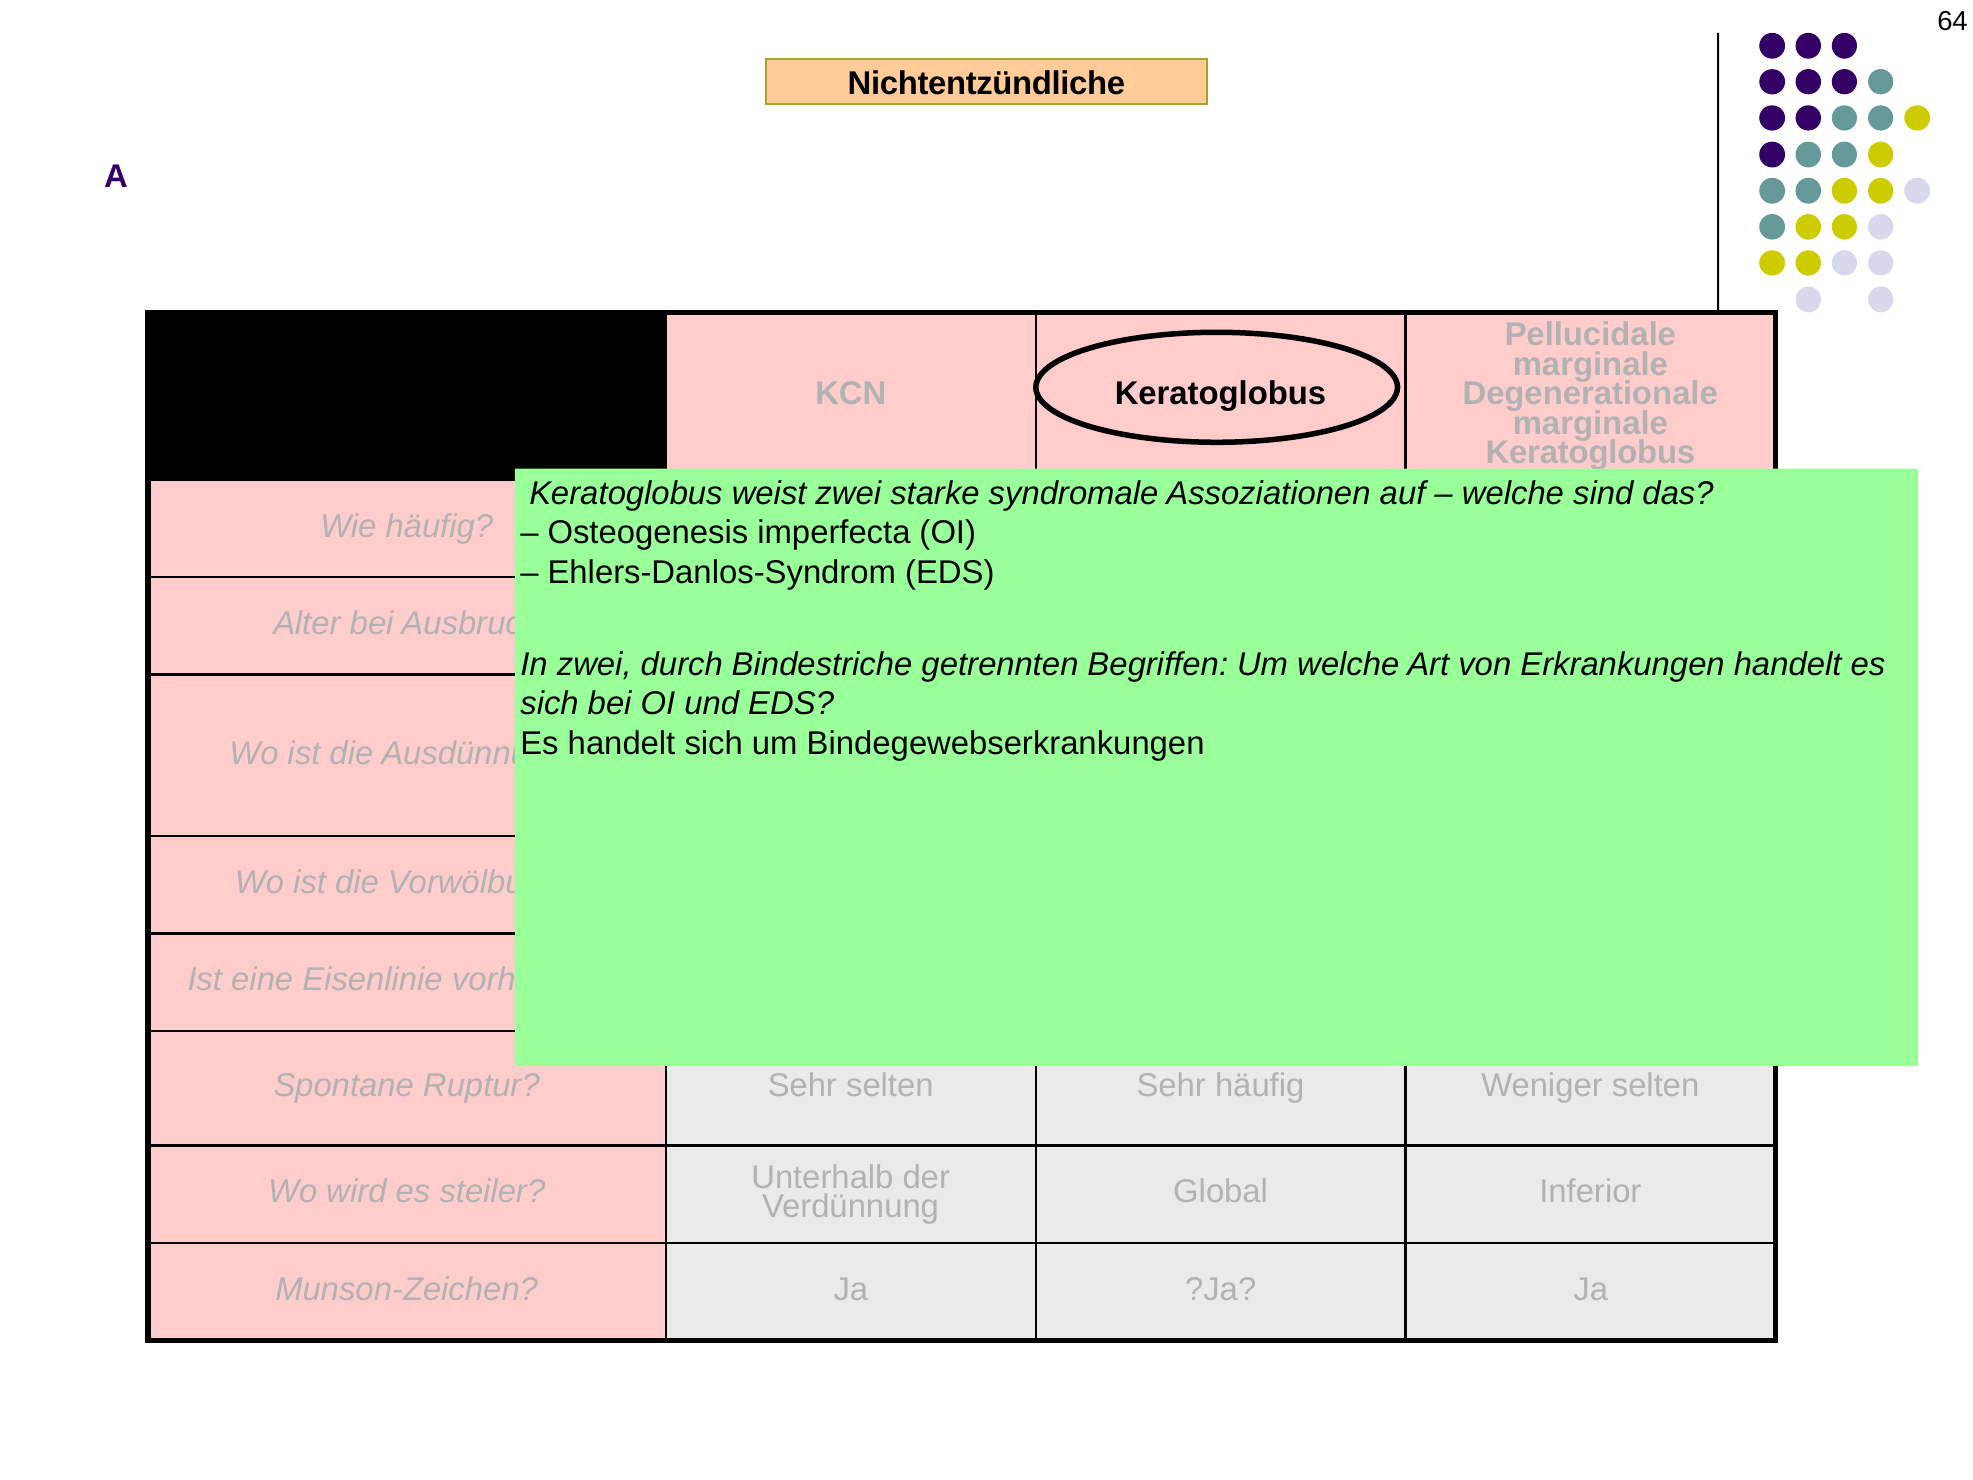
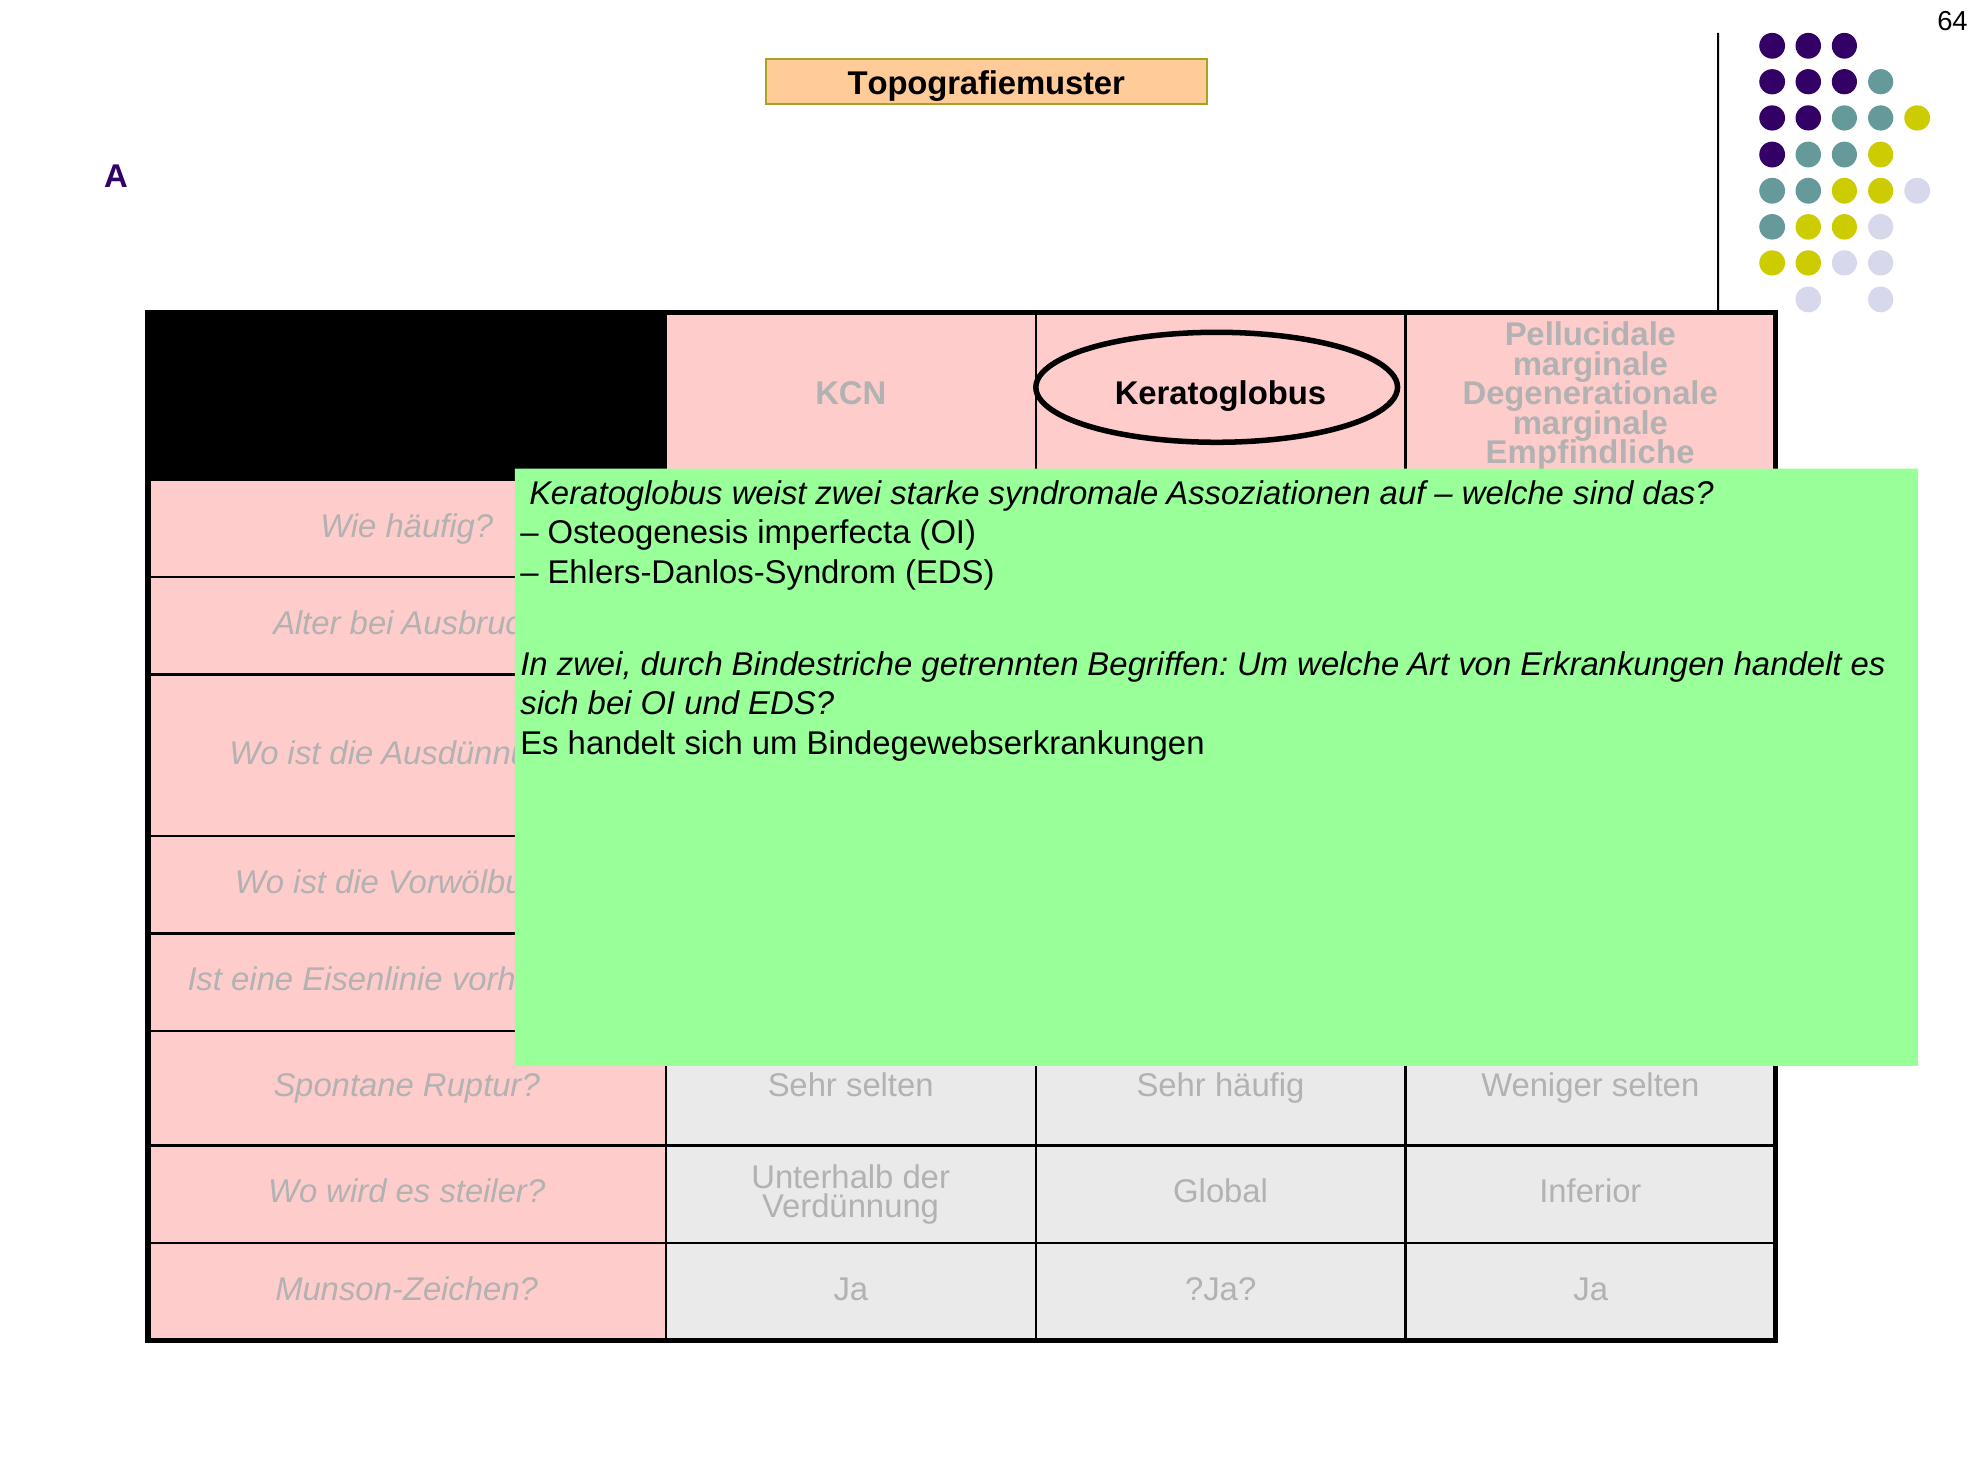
Nichtentzündliche: Nichtentzündliche -> Topografiemuster (986, 83)
Keratoglobus: Keratoglobus -> Empfindliche (1590, 453)
